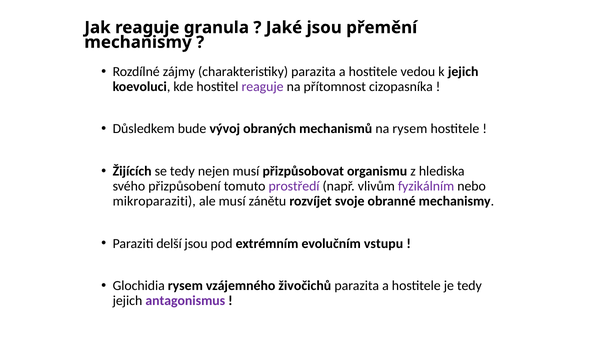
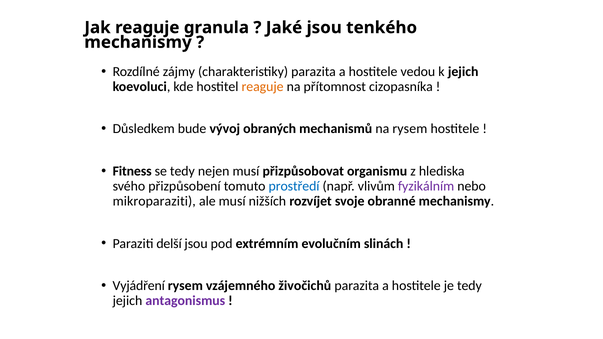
přemění: přemění -> tenkého (382, 28)
reaguje colour: purple -> orange (263, 87)
Žijících: Žijících -> Fitness (132, 171)
prostředí colour: purple -> blue (294, 186)
zánětu: zánětu -> nižších (267, 201)
vstupu: vstupu -> slinách (384, 244)
Glochidia: Glochidia -> Vyjádření (139, 286)
